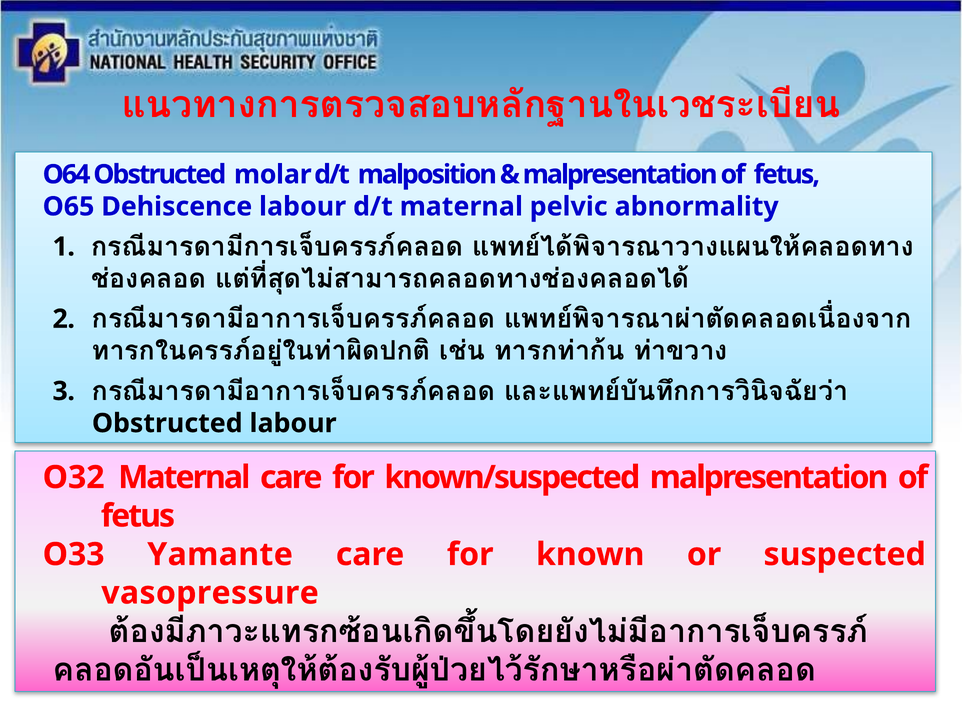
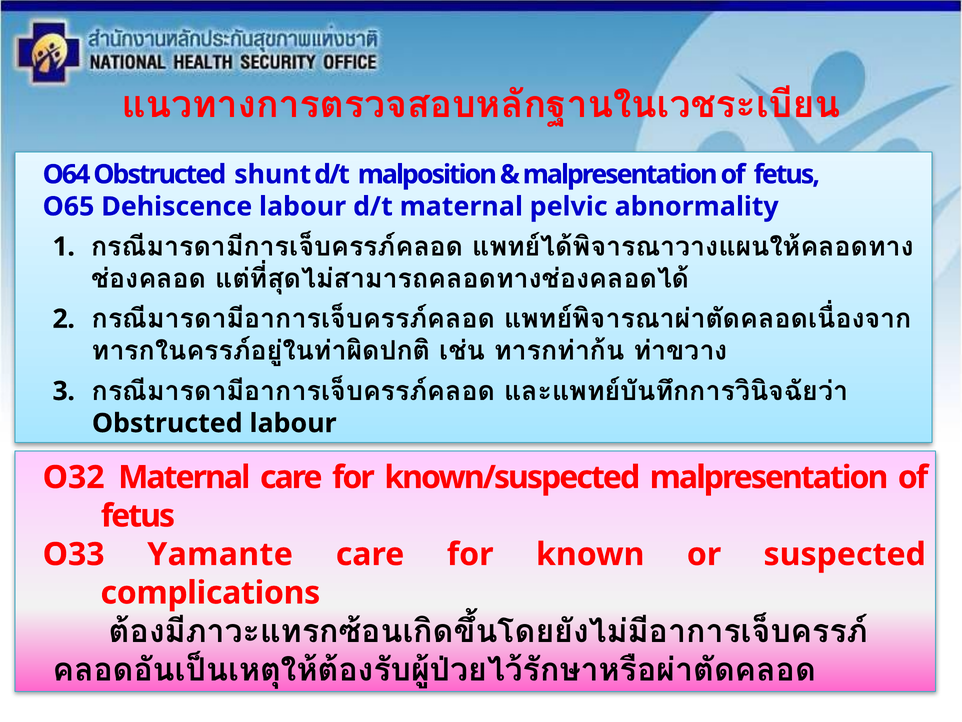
molar: molar -> shunt (273, 174)
vasopressure: vasopressure -> complications (210, 593)
